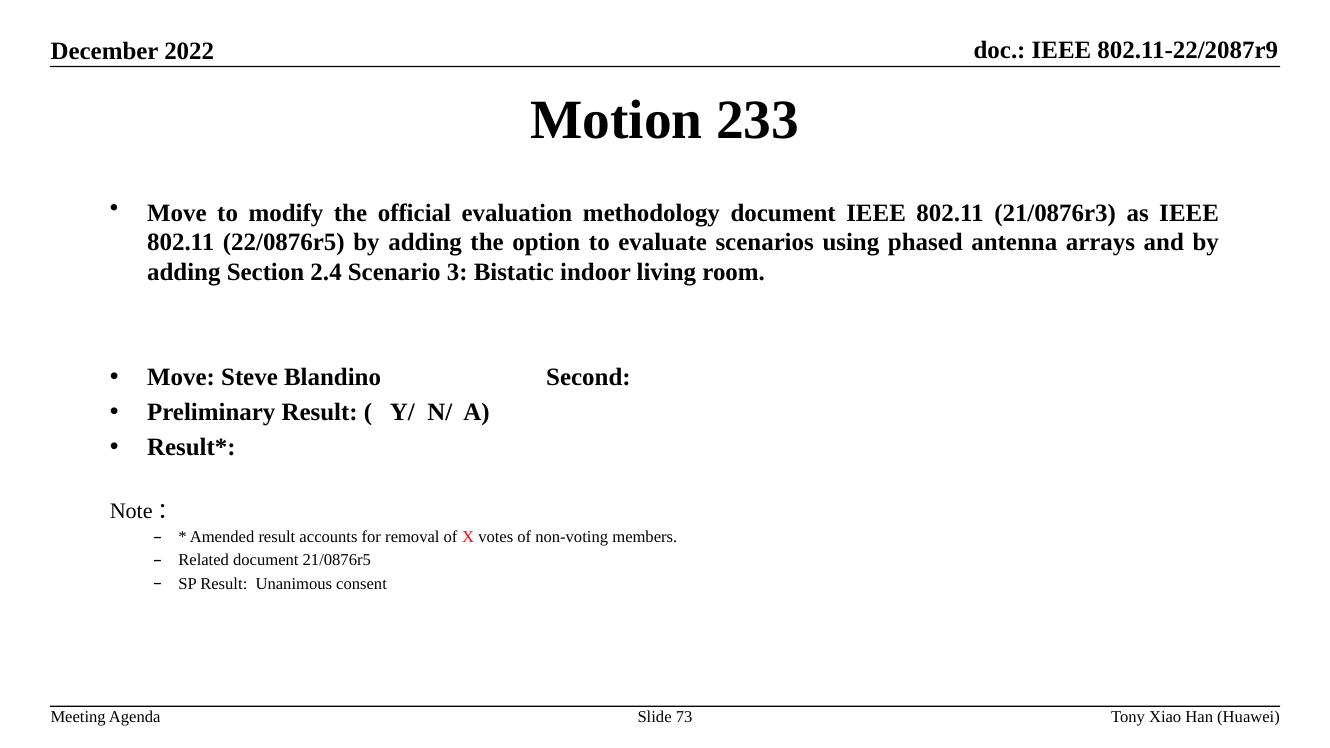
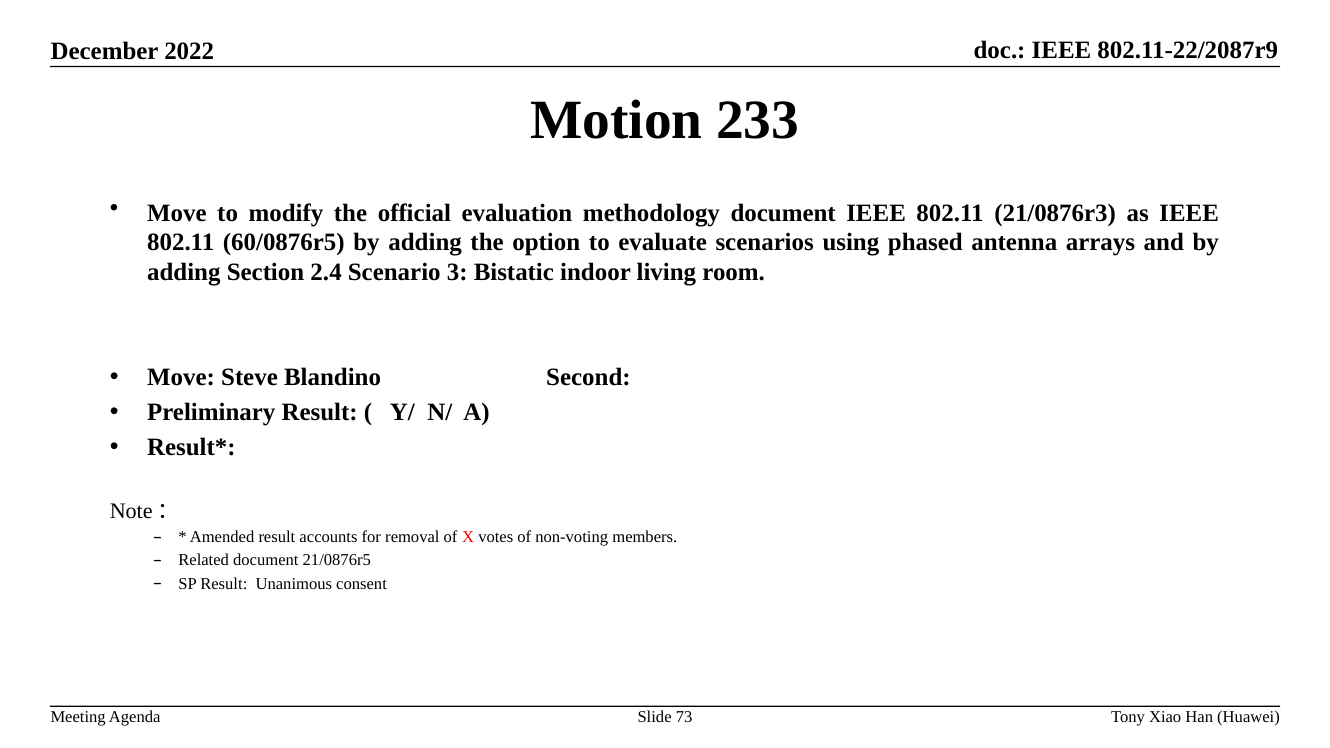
22/0876r5: 22/0876r5 -> 60/0876r5 (284, 243)
